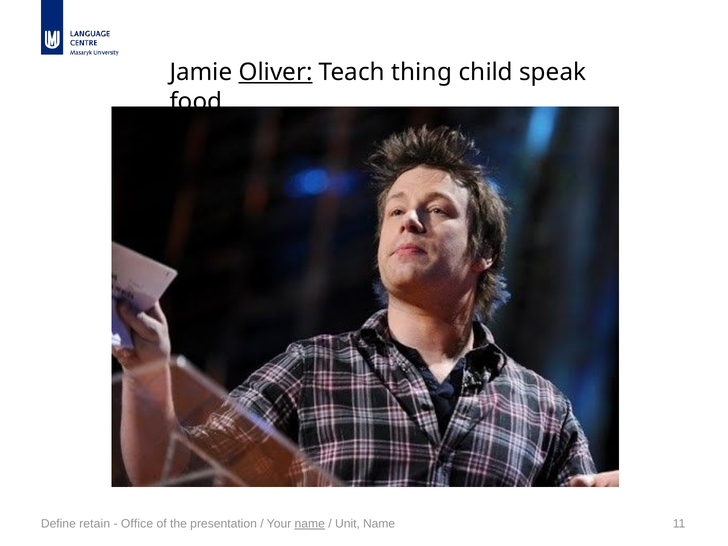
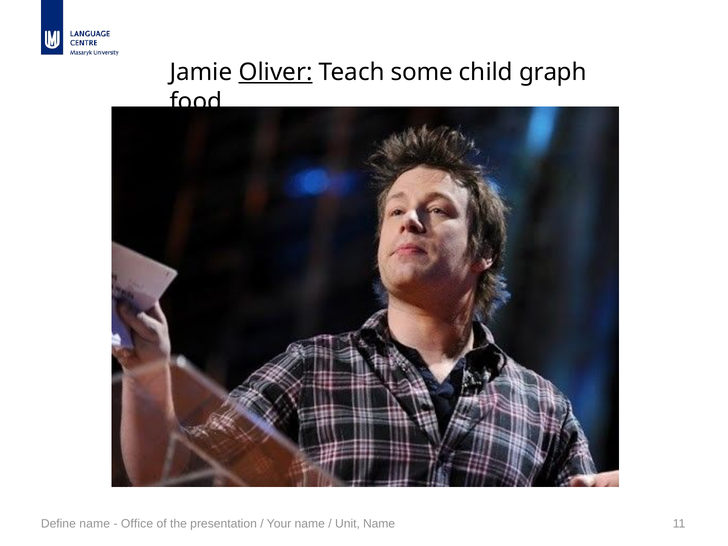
thing: thing -> some (422, 72)
speak: speak -> graph (553, 72)
Define retain: retain -> name (95, 524)
name underline: present -> none (310, 524)
